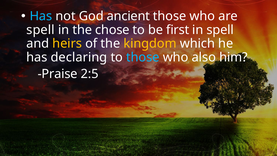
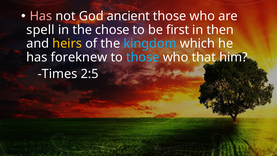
Has colour: light blue -> pink (41, 16)
in spell: spell -> then (220, 30)
kingdom colour: yellow -> light blue (150, 44)
declaring: declaring -> foreknew (79, 57)
also: also -> that (204, 57)
Praise: Praise -> Times (58, 74)
